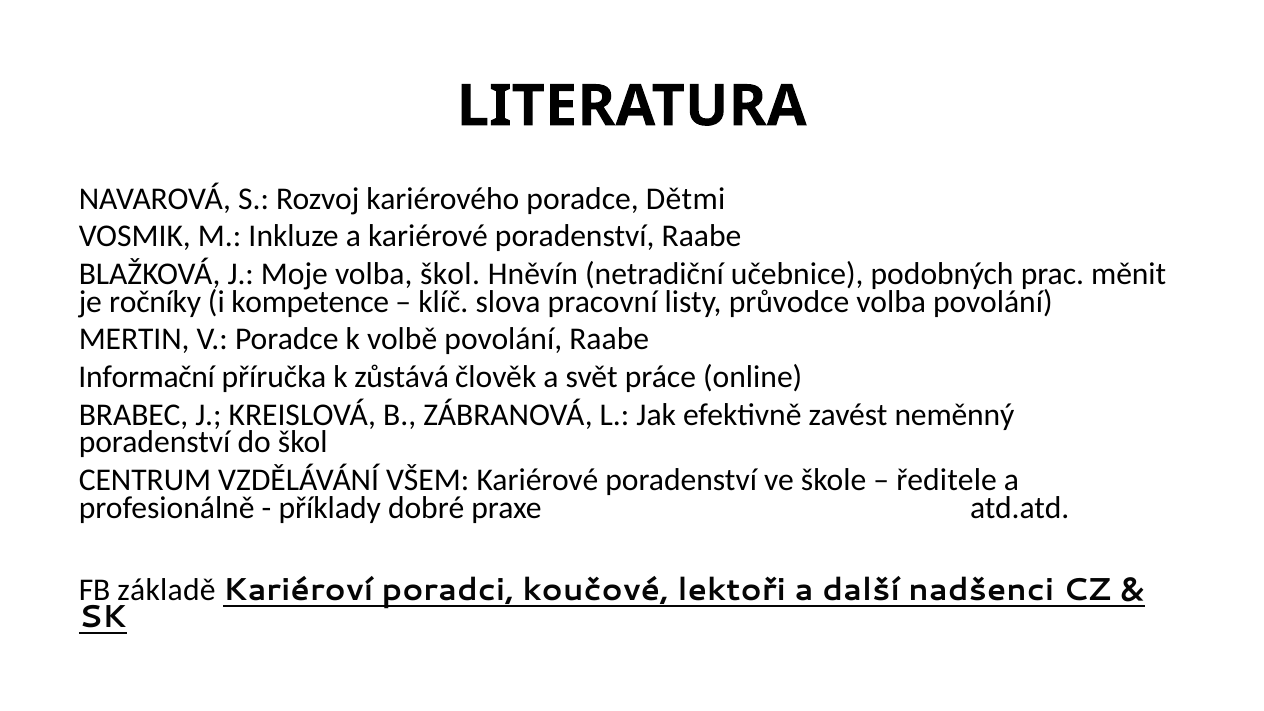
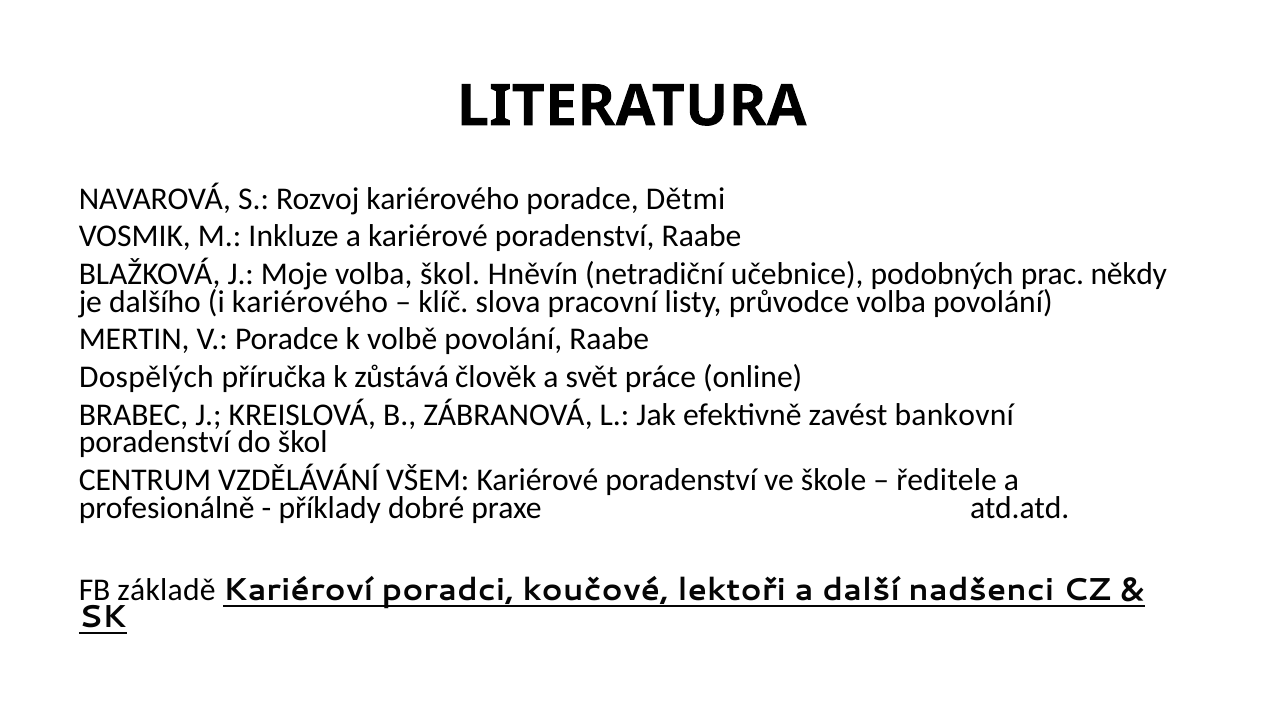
měnit: měnit -> někdy (1129, 274)
ročníky: ročníky -> dalšího (155, 302)
i kompetence: kompetence -> kariérového (310, 302)
Informační: Informační -> Dospělých (146, 377)
neměnný: neměnný -> bankovní (954, 415)
